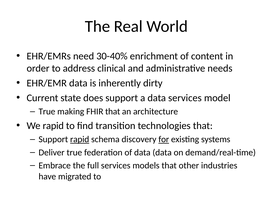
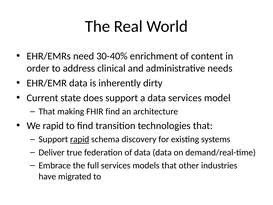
True: True -> That (47, 111)
FHIR that: that -> find (113, 111)
for underline: present -> none (164, 139)
